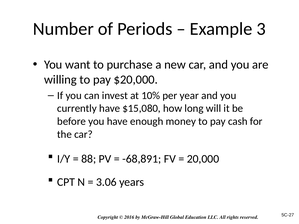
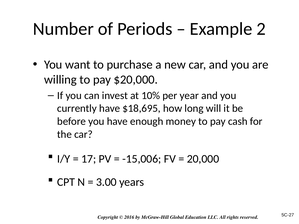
3: 3 -> 2 (261, 29)
$15,080: $15,080 -> $18,695 (142, 109)
88: 88 -> 17 (89, 159)
-68,891: -68,891 -> -15,006 (142, 159)
3.06: 3.06 -> 3.00 (106, 182)
